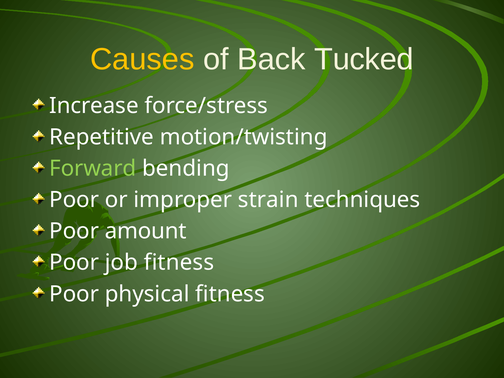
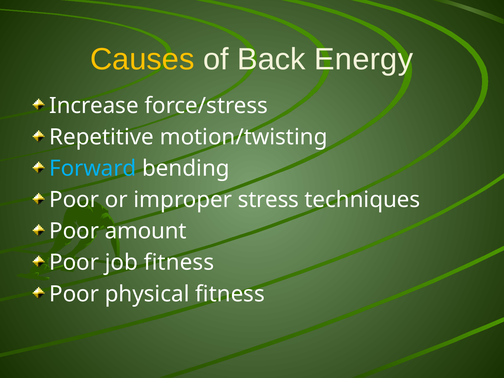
Tucked: Tucked -> Energy (364, 59)
Forward colour: light green -> light blue (93, 168)
strain: strain -> stress (268, 200)
